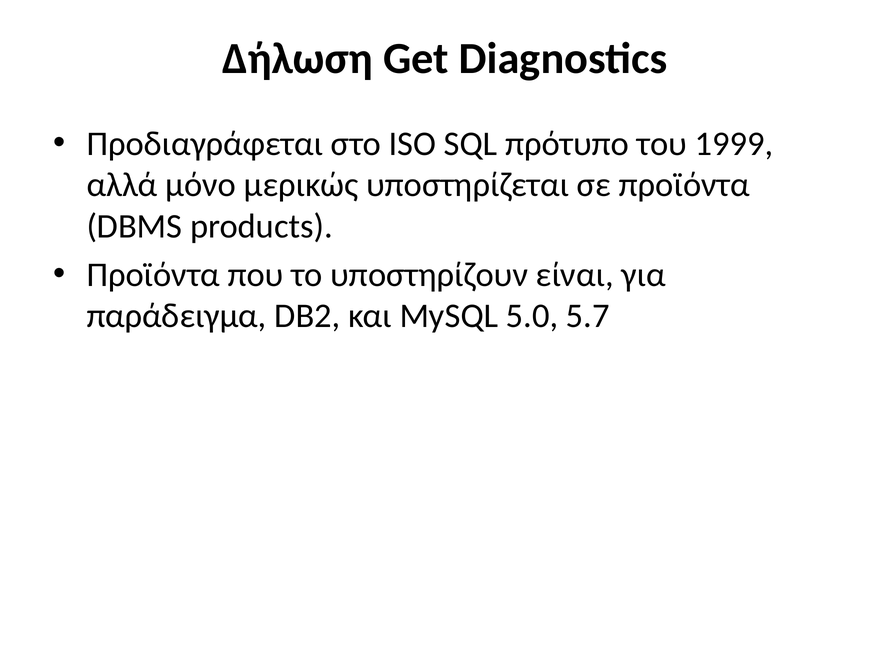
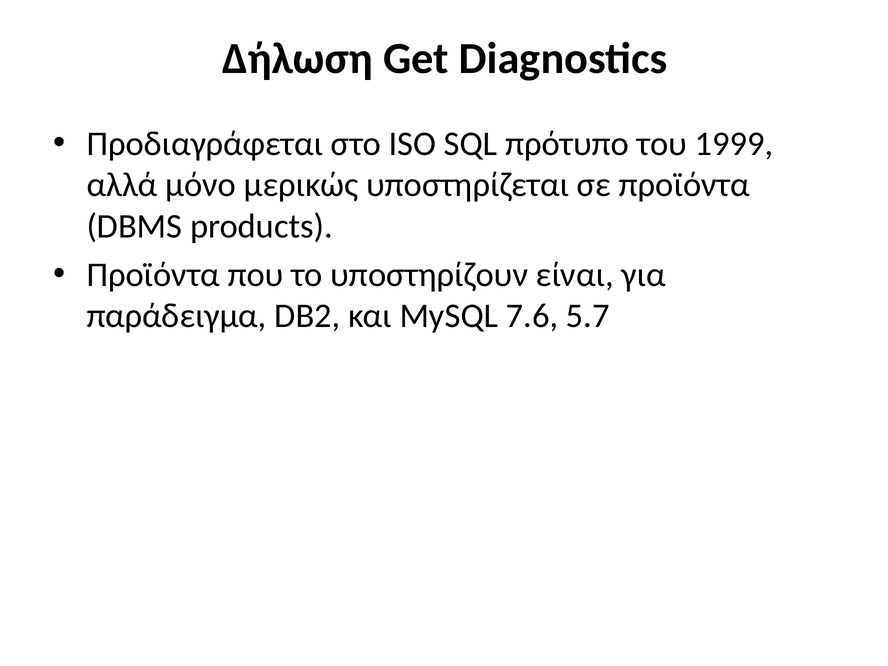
5.0: 5.0 -> 7.6 (532, 316)
